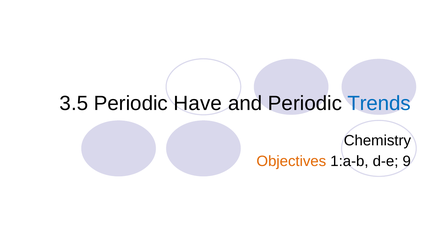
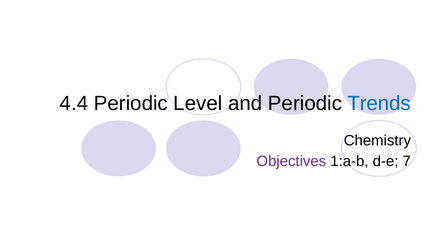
3.5: 3.5 -> 4.4 (74, 103)
Have: Have -> Level (198, 103)
Objectives colour: orange -> purple (291, 161)
9: 9 -> 7 (407, 161)
